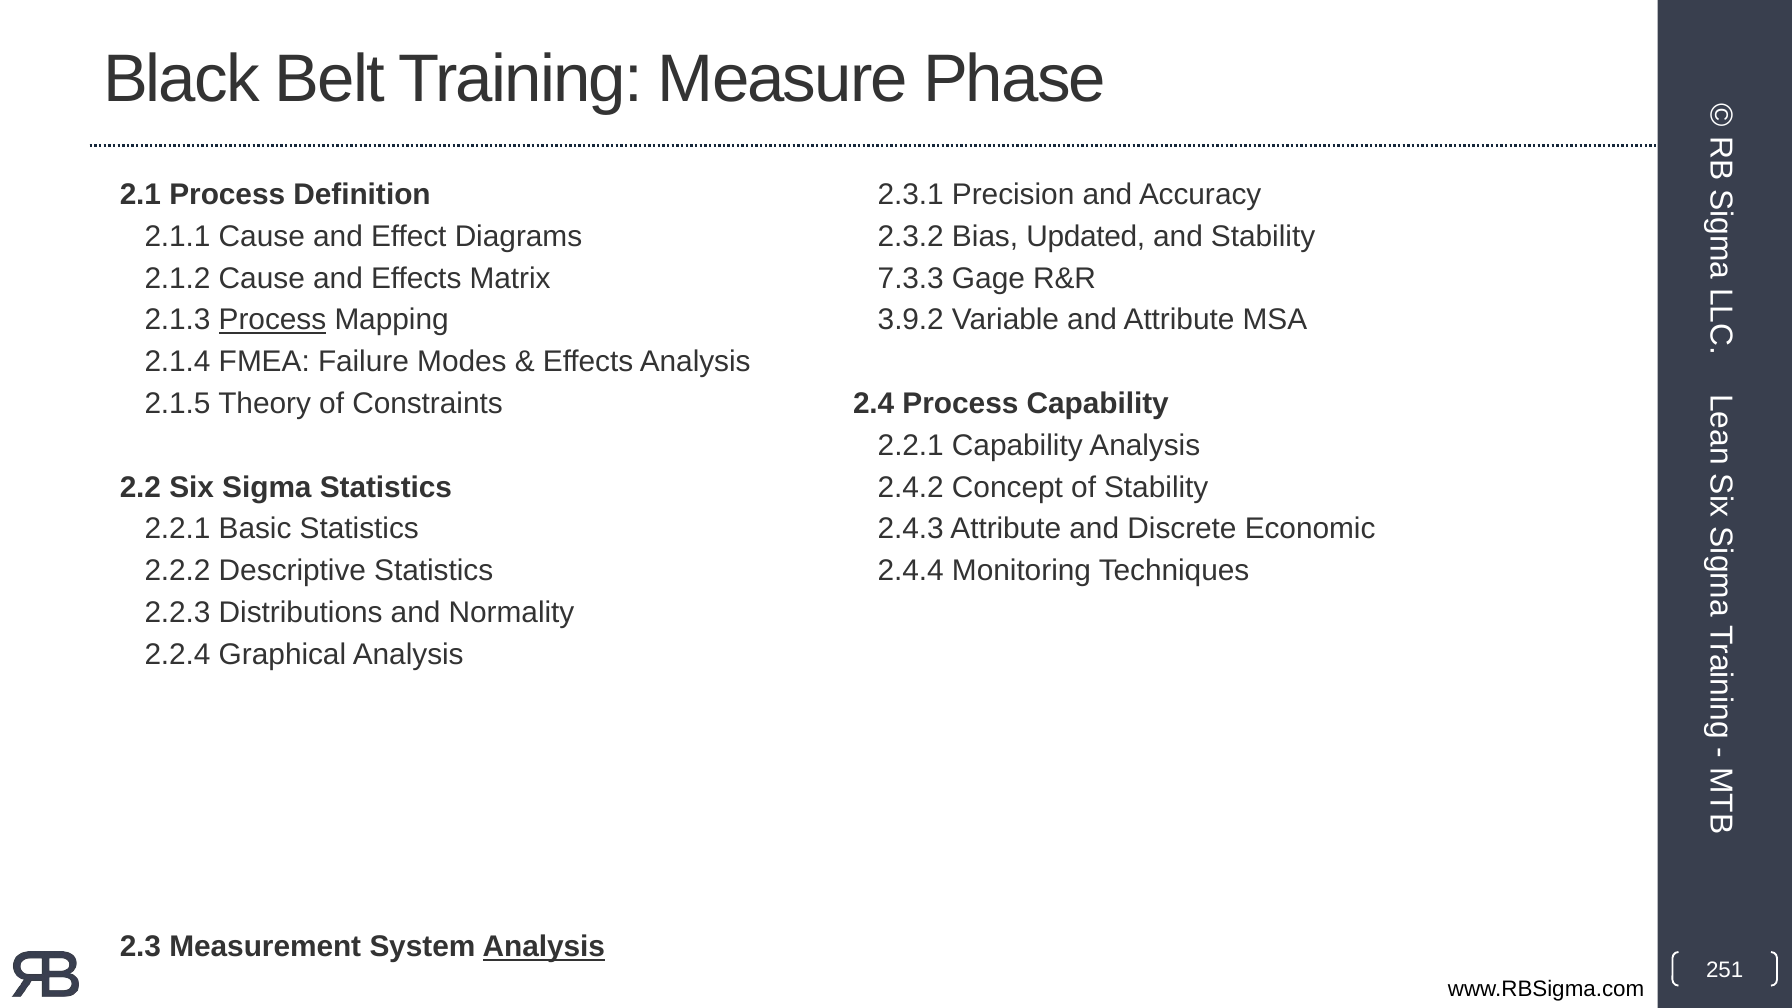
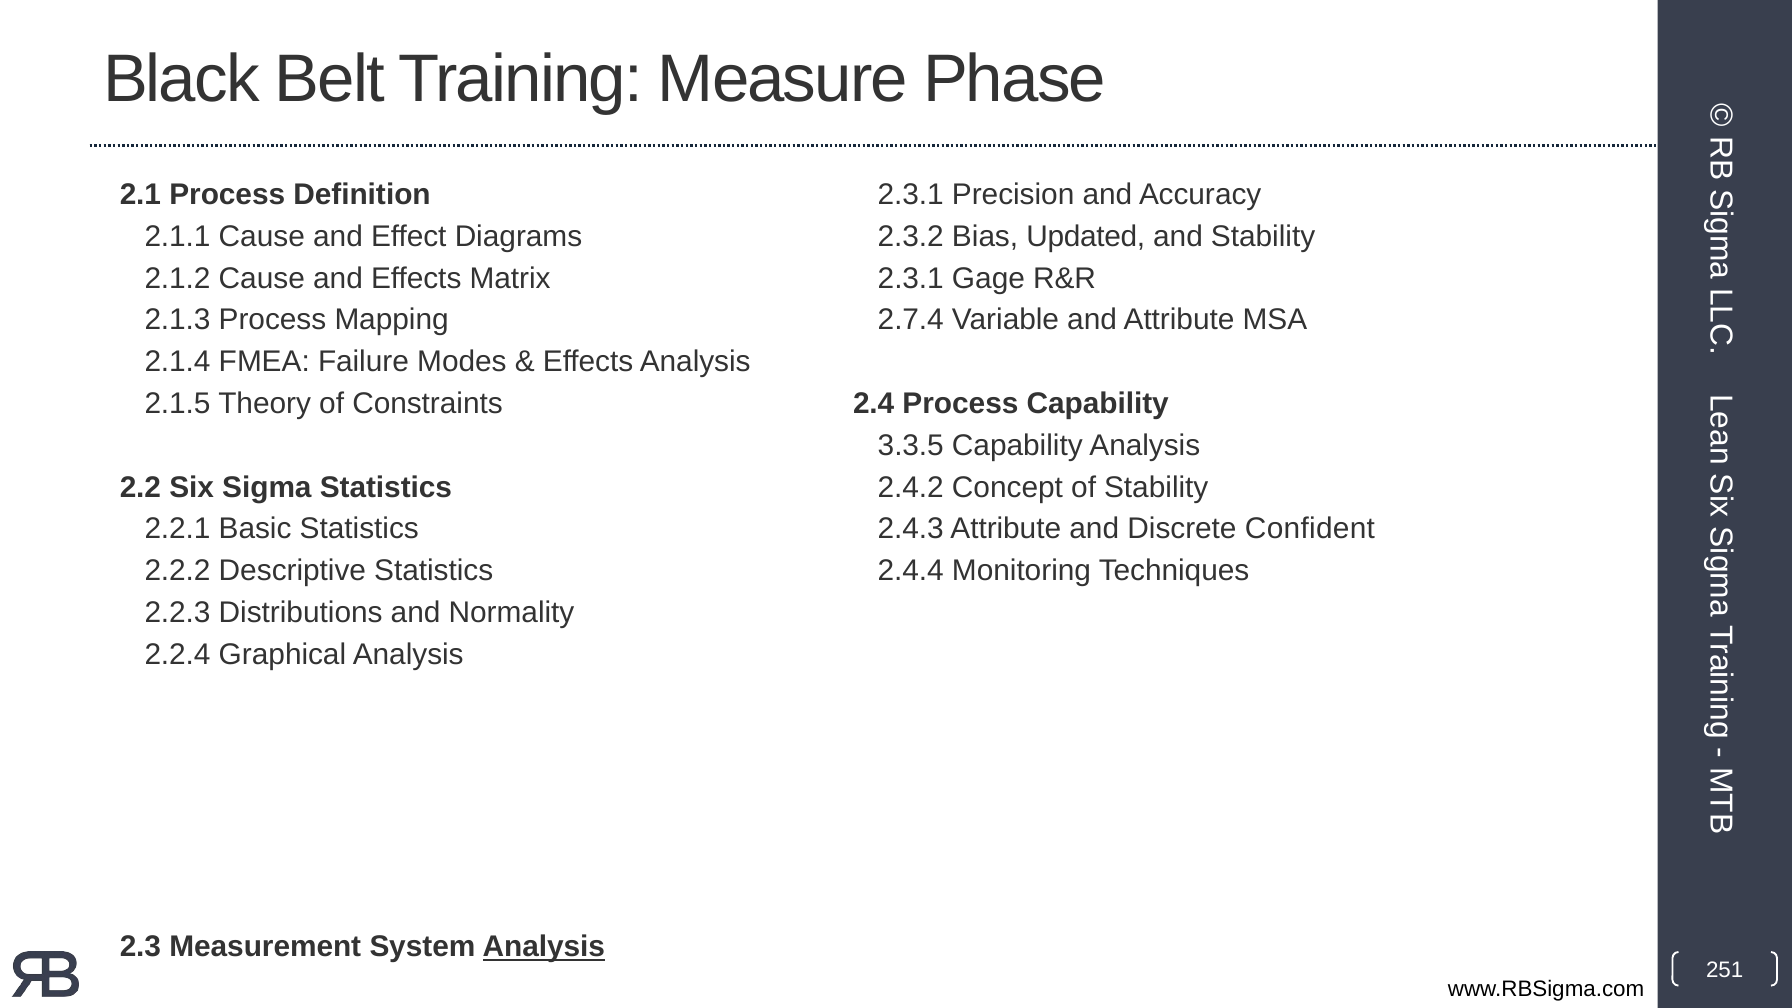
7.3.3: 7.3.3 -> 2.3.1 (911, 278)
Process underline: present -> none (272, 320)
3.9.2: 3.9.2 -> 2.7.4 (911, 320)
2.2.1: 2.2.1 -> 3.3.5 (911, 446)
Economic: Economic -> Confident (1310, 529)
